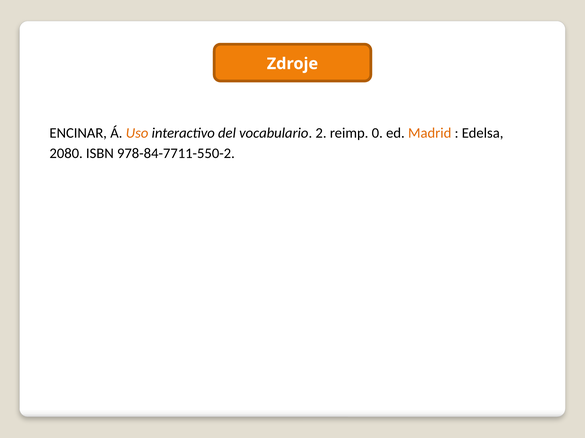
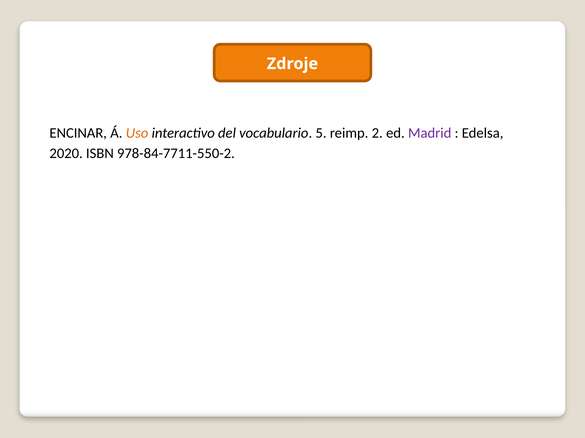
2: 2 -> 5 (321, 133)
0: 0 -> 2 (377, 133)
Madrid colour: orange -> purple (430, 133)
2080: 2080 -> 2020 (66, 153)
